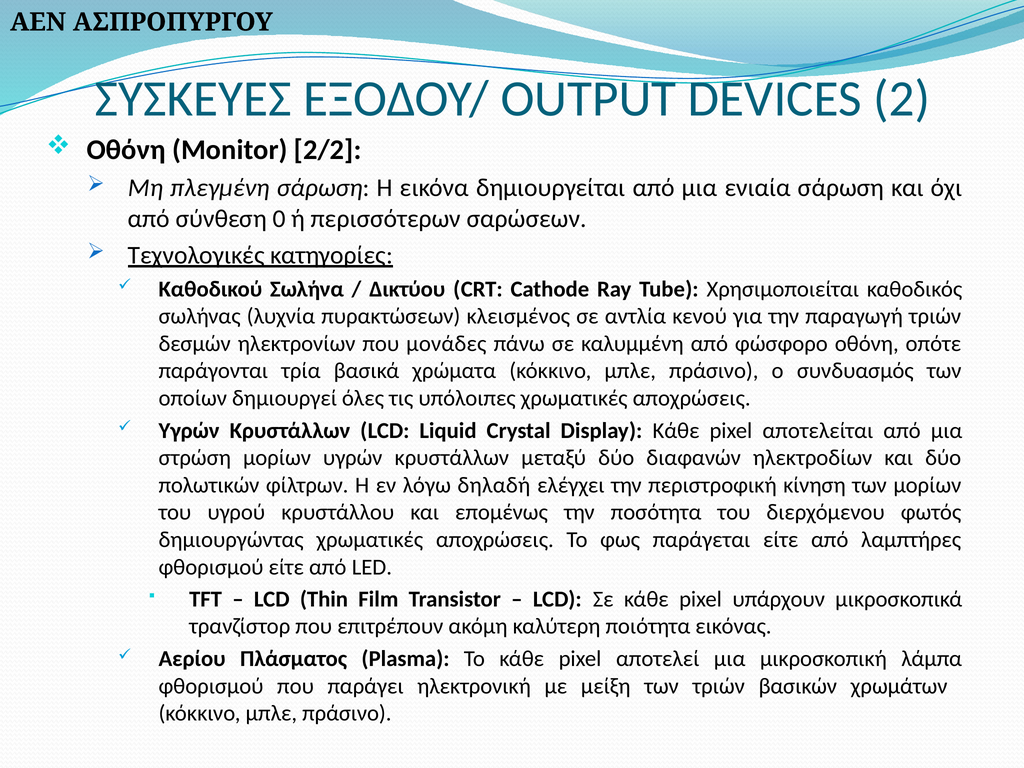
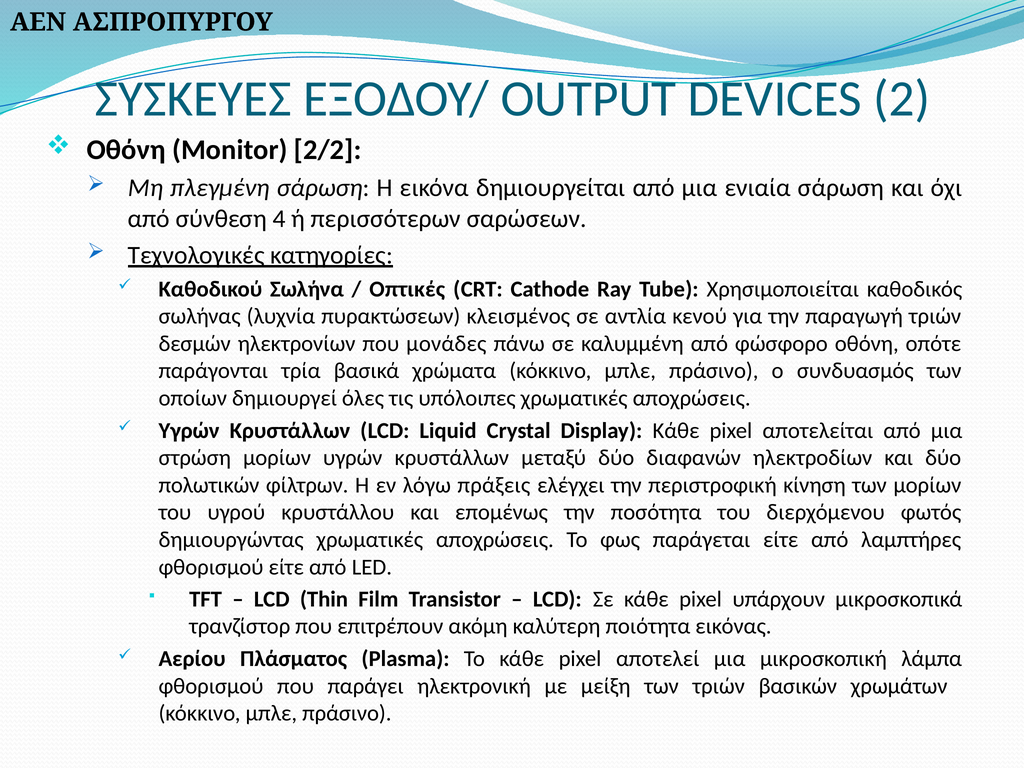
0: 0 -> 4 (279, 219)
Δικτύου: Δικτύου -> Οπτικές (407, 289)
δηλαδή: δηλαδή -> πράξεις (494, 485)
